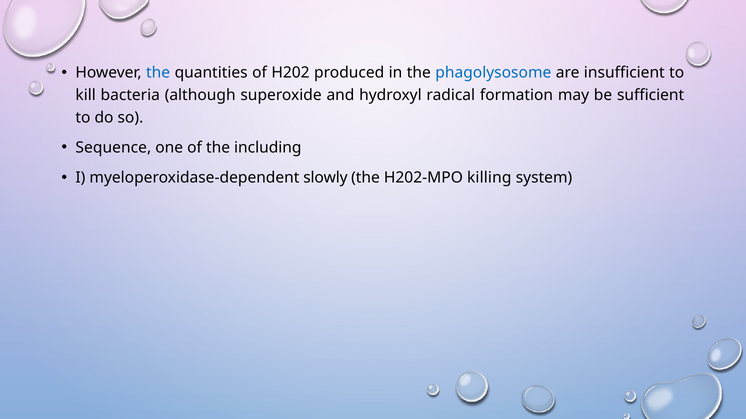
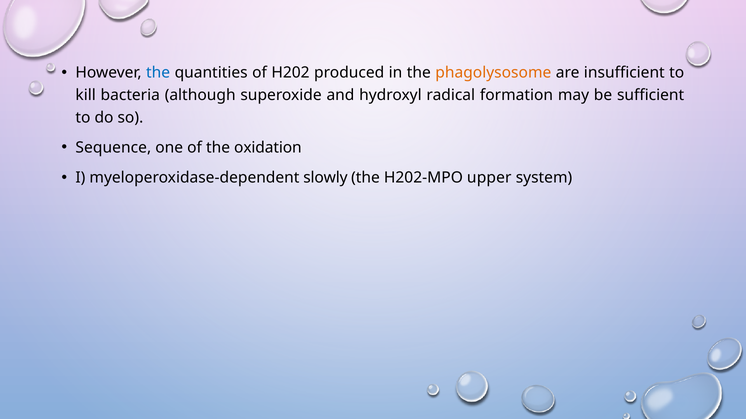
phagolysosome colour: blue -> orange (493, 73)
including: including -> oxidation (268, 148)
killing: killing -> upper (489, 178)
